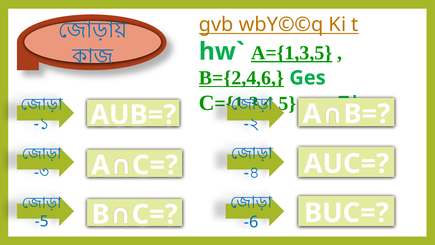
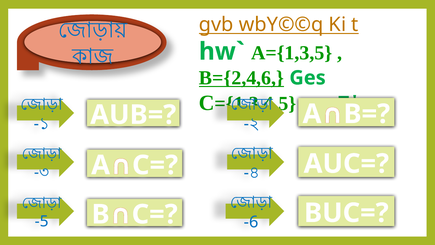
A={1,3,5 underline: present -> none (292, 53)
